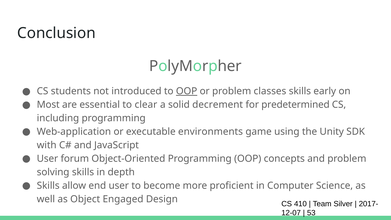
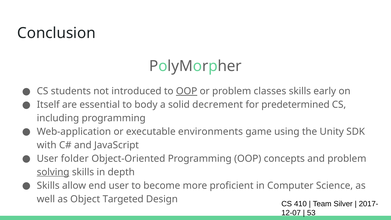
Most: Most -> Itself (48, 105)
clear: clear -> body (146, 105)
forum: forum -> folder (75, 159)
solving underline: none -> present (53, 172)
Engaged: Engaged -> Targeted (123, 199)
